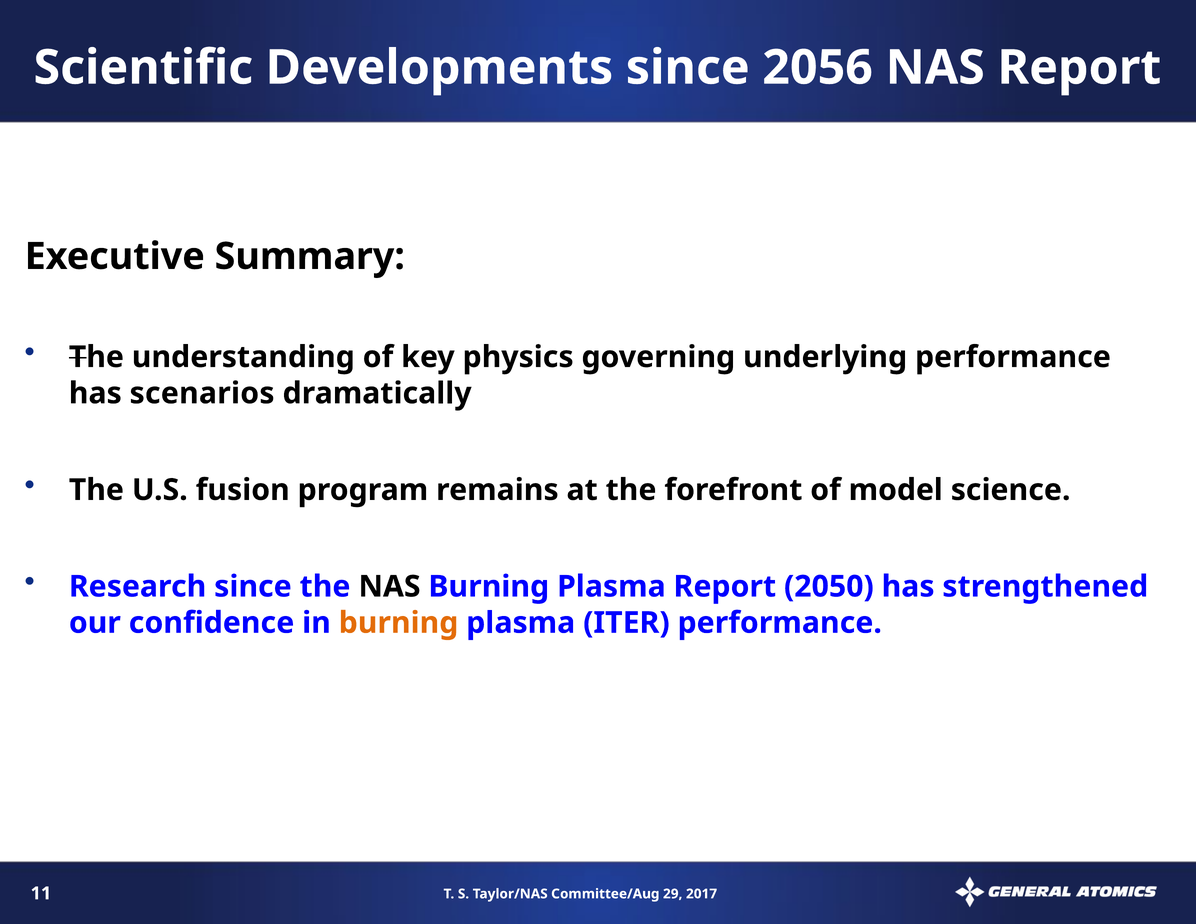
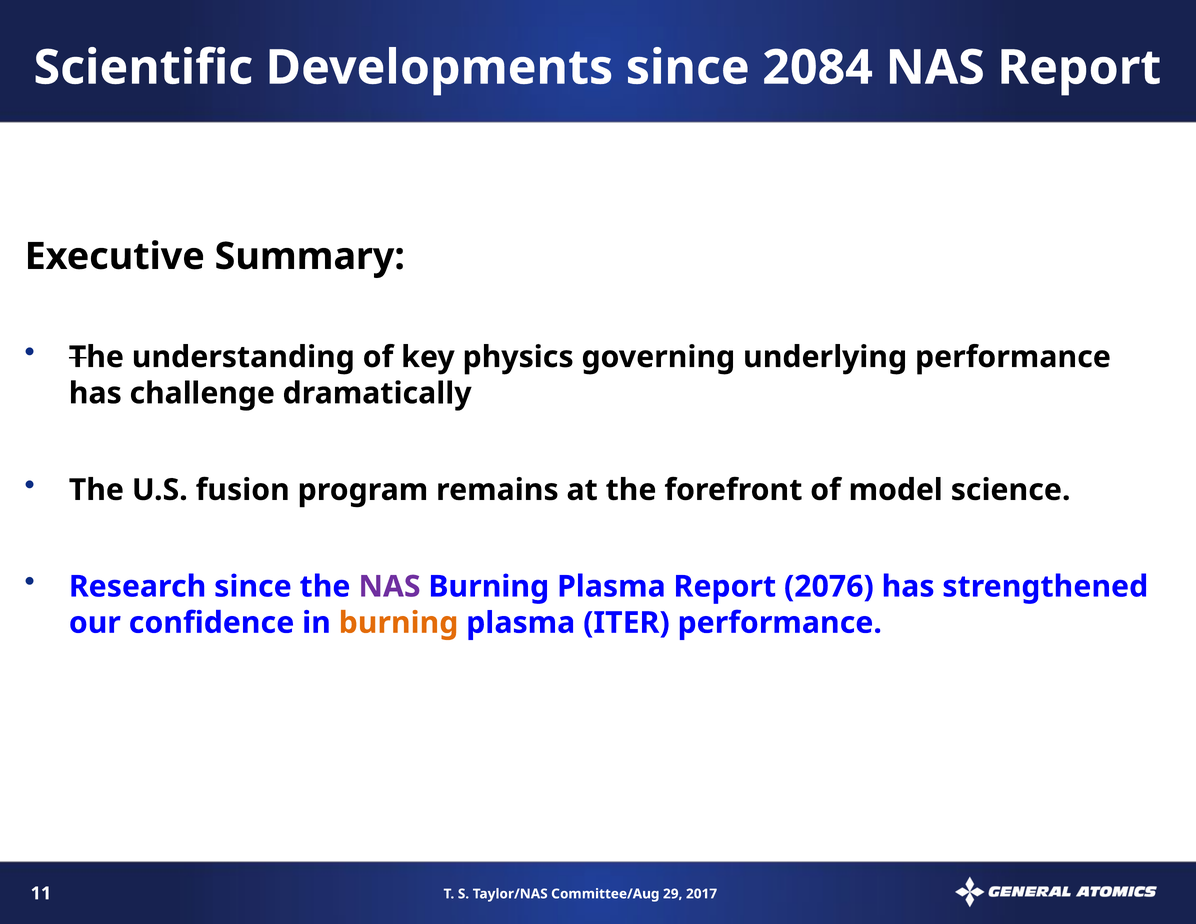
2056: 2056 -> 2084 (818, 68)
scenarios: scenarios -> challenge (202, 393)
NAS colour: black -> purple (389, 587)
2050: 2050 -> 2076 (829, 587)
